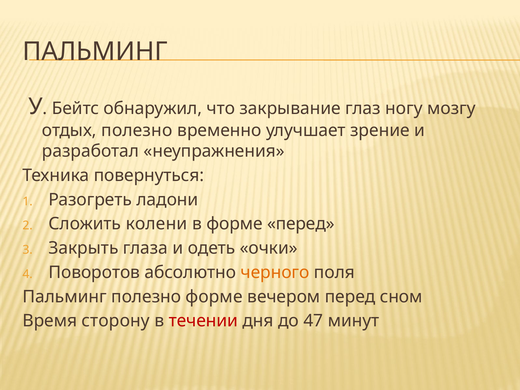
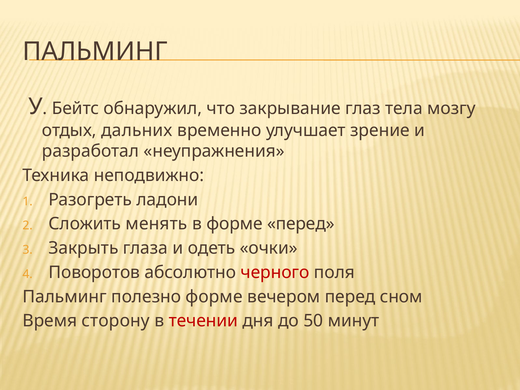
ногу: ногу -> тела (404, 108)
отдых полезно: полезно -> дальних (137, 130)
повернуться: повернуться -> неподвижно (149, 175)
колени: колени -> менять (157, 224)
черного colour: orange -> red (275, 272)
47: 47 -> 50 (313, 321)
